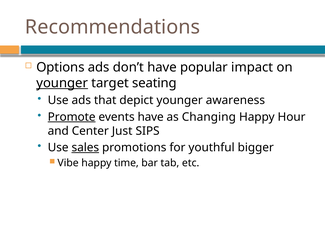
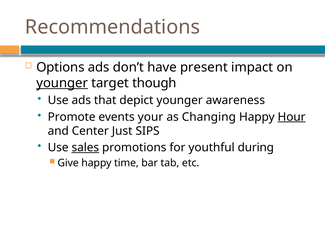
popular: popular -> present (204, 67)
seating: seating -> though (154, 83)
Promote underline: present -> none (72, 117)
events have: have -> your (150, 117)
Hour underline: none -> present (292, 117)
bigger: bigger -> during (256, 147)
Vibe: Vibe -> Give (68, 163)
